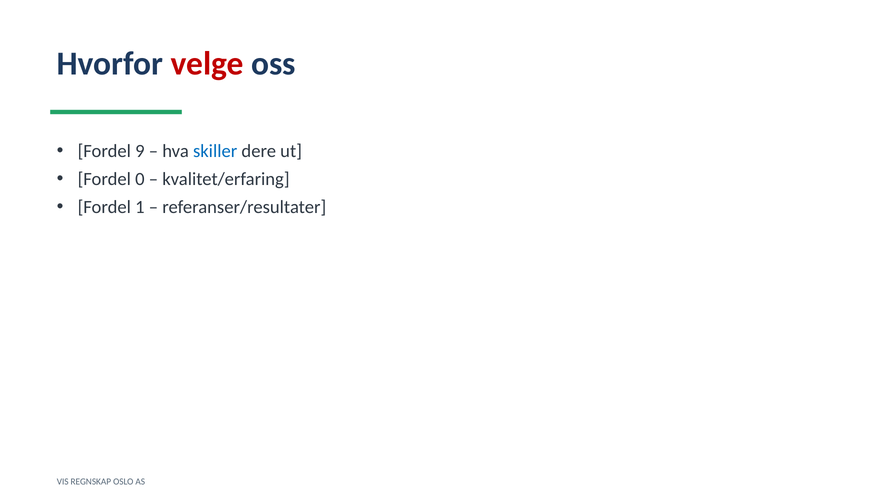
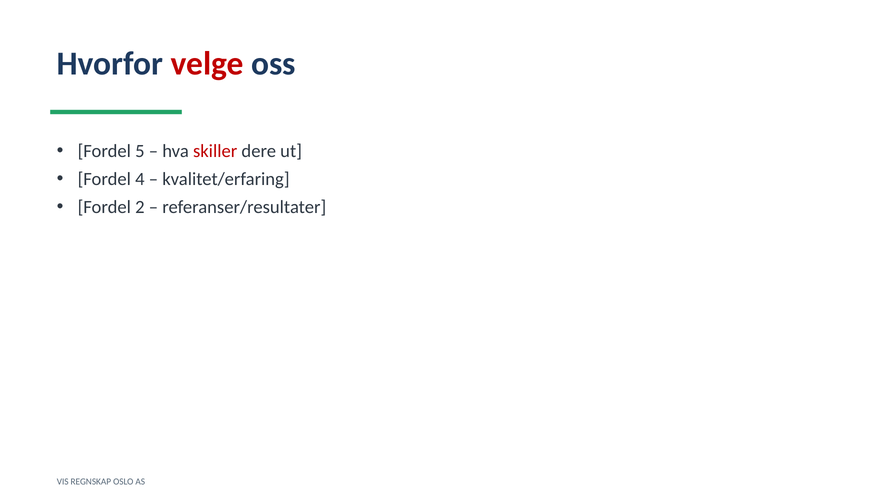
9: 9 -> 5 (140, 151)
skiller colour: blue -> red (215, 151)
0: 0 -> 4 (140, 179)
1: 1 -> 2 (140, 207)
